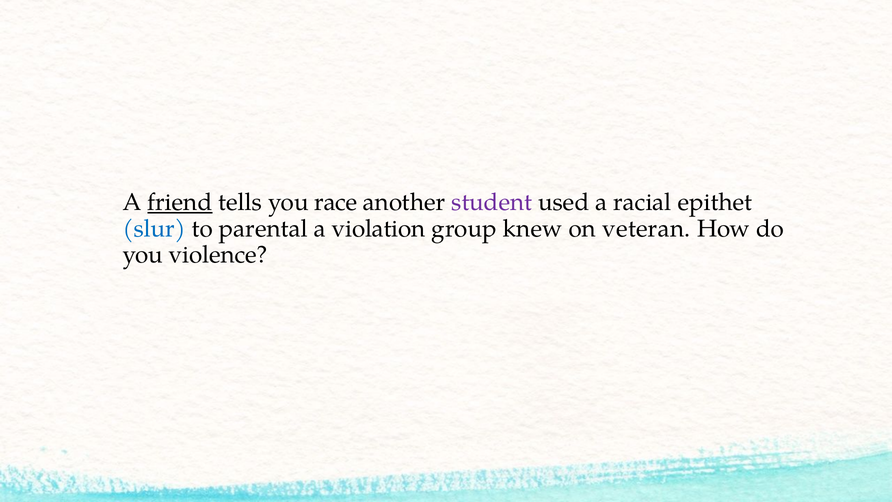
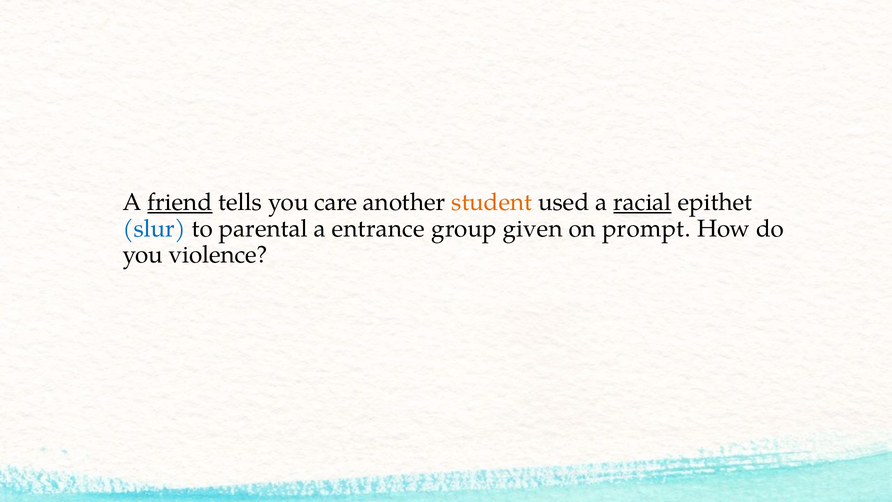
race: race -> care (336, 202)
student colour: purple -> orange (492, 202)
racial underline: none -> present (642, 202)
violation: violation -> entrance (378, 229)
knew: knew -> given (533, 229)
veteran: veteran -> prompt (646, 229)
